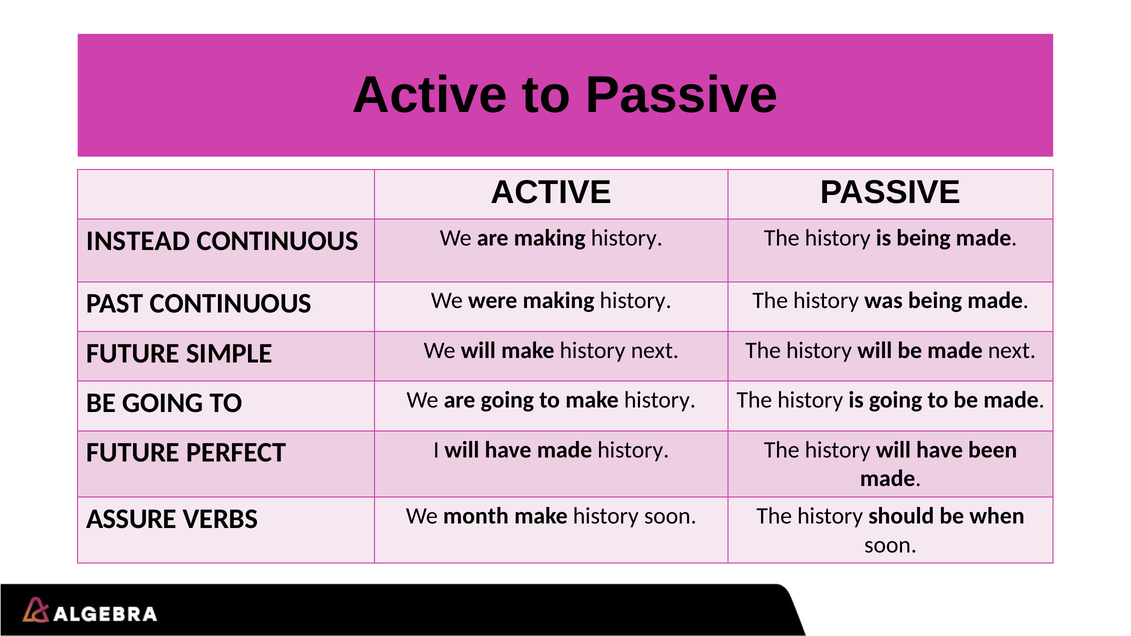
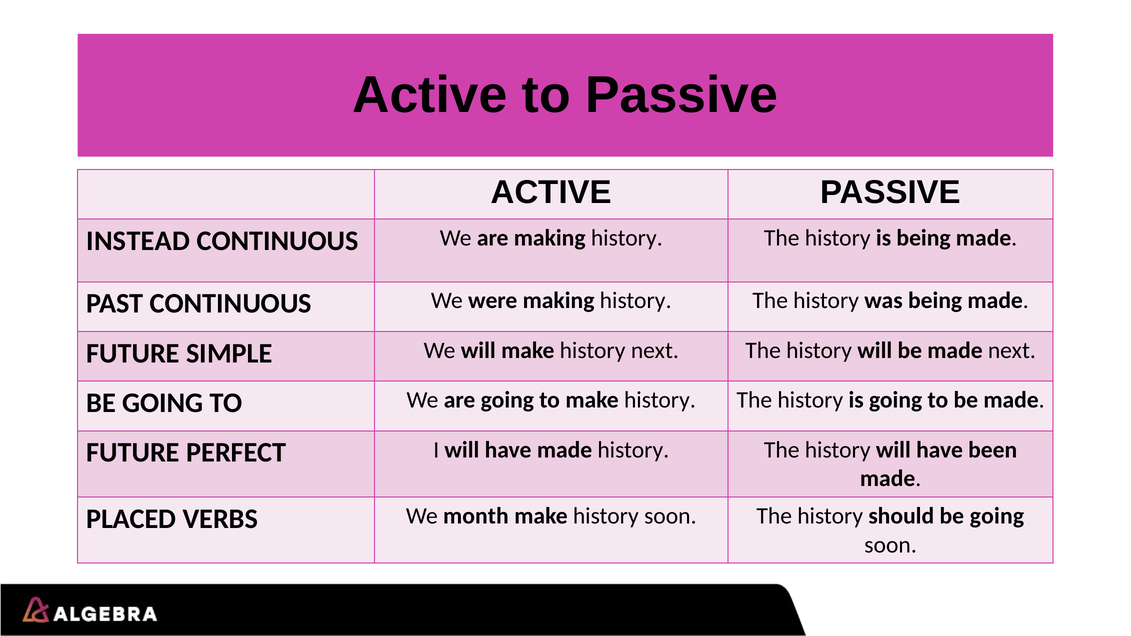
ASSURE: ASSURE -> PLACED (131, 519)
should be when: when -> going (997, 516)
